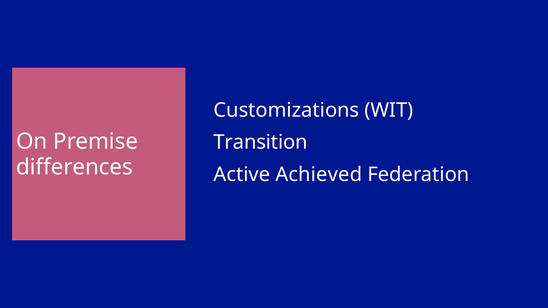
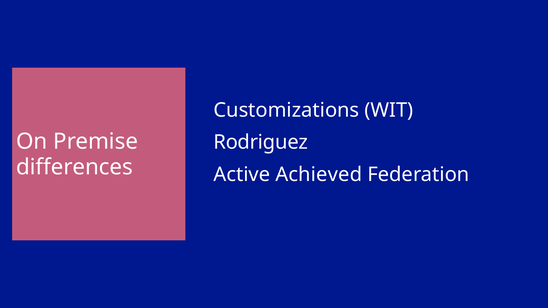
Transition: Transition -> Rodriguez (261, 142)
